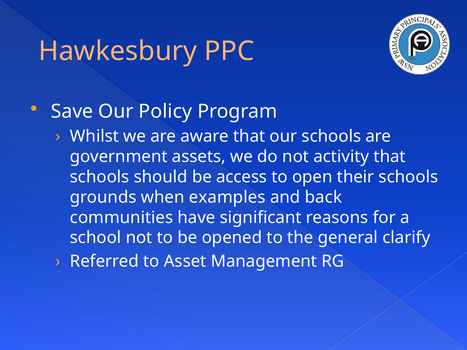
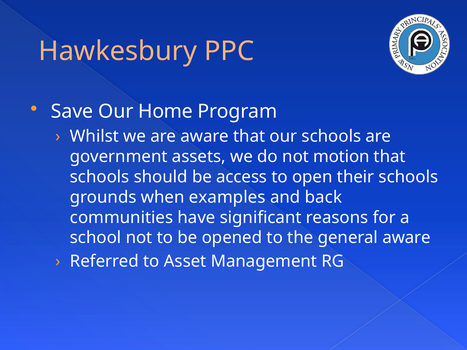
Policy: Policy -> Home (166, 111)
activity: activity -> motion (341, 157)
general clarify: clarify -> aware (406, 238)
